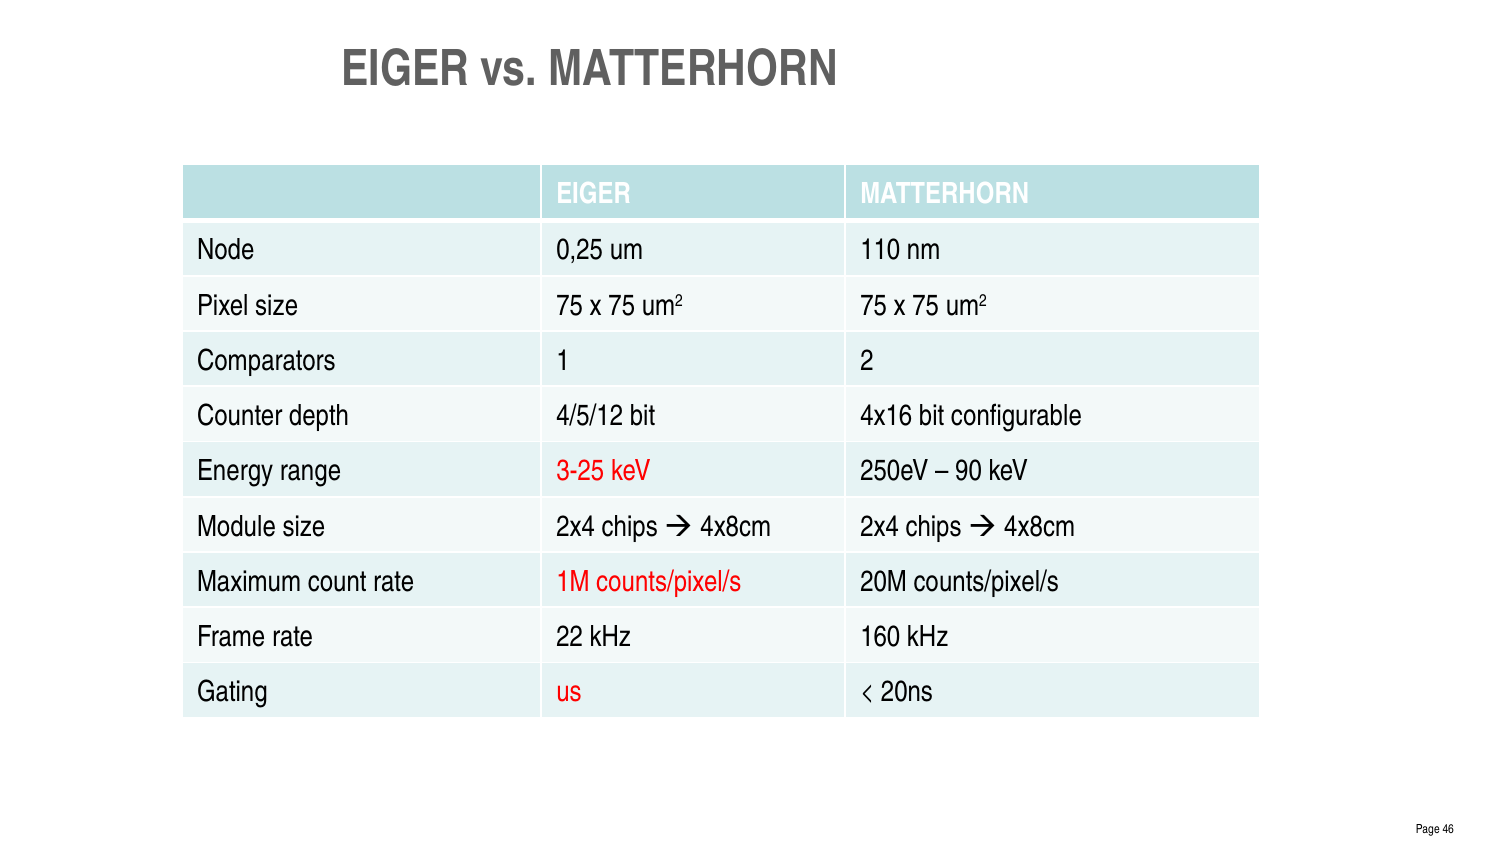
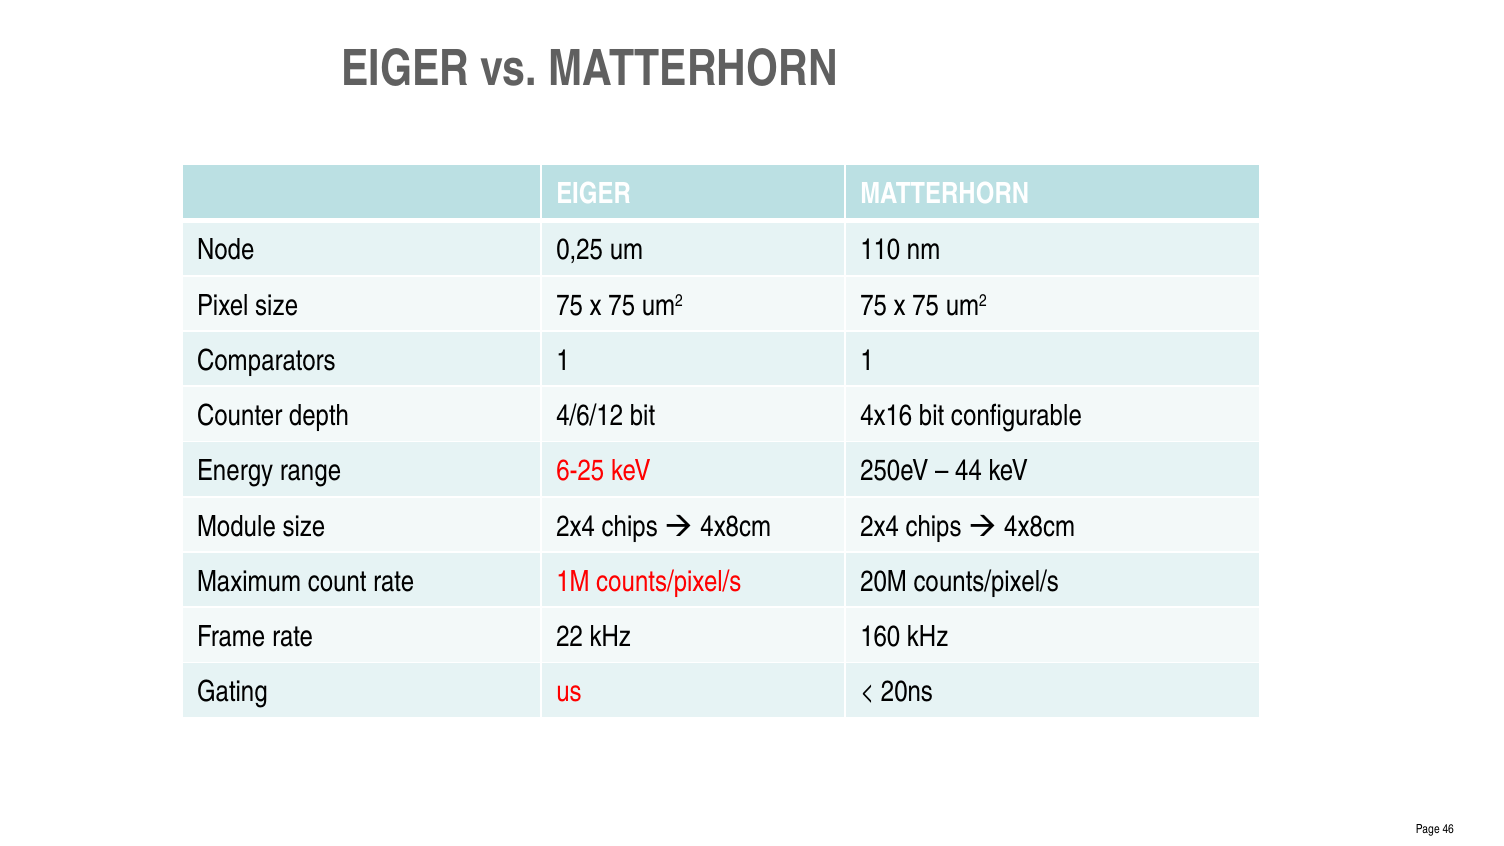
1 2: 2 -> 1 (867, 361)
4/5/12: 4/5/12 -> 4/6/12 (590, 416)
3-25: 3-25 -> 6-25 (580, 471)
90: 90 -> 44 (968, 471)
